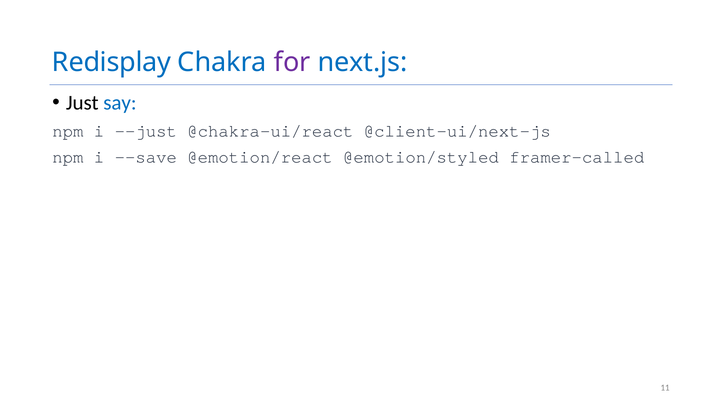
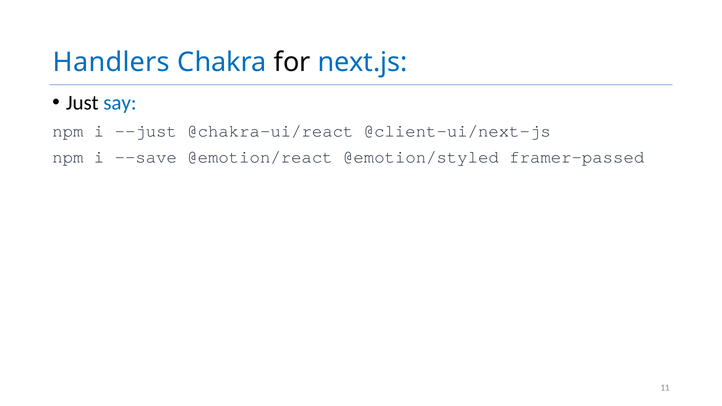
Redisplay: Redisplay -> Handlers (111, 62)
for colour: purple -> black (292, 62)
framer-called: framer-called -> framer-passed (577, 157)
